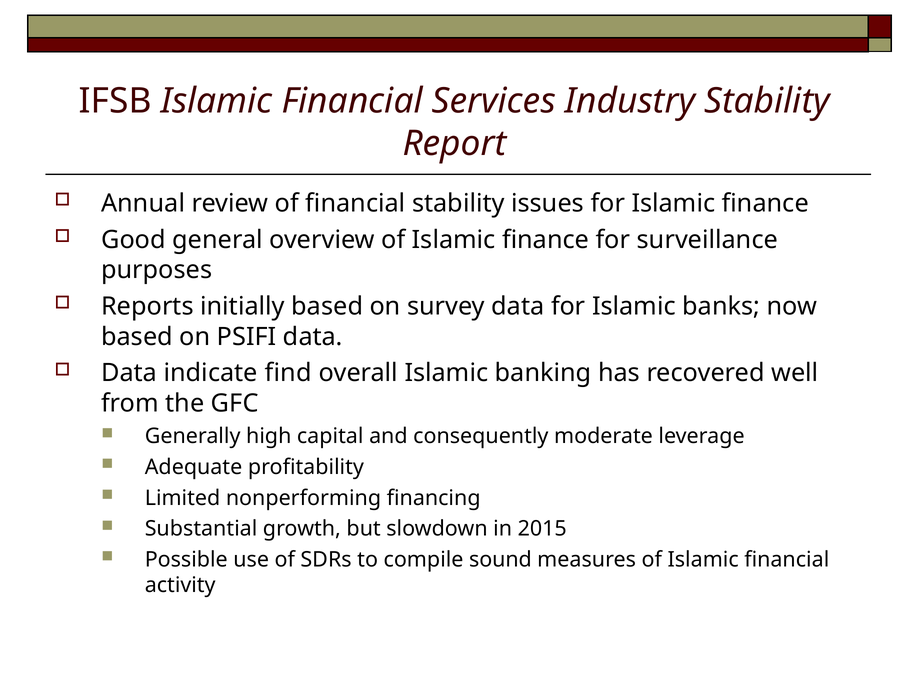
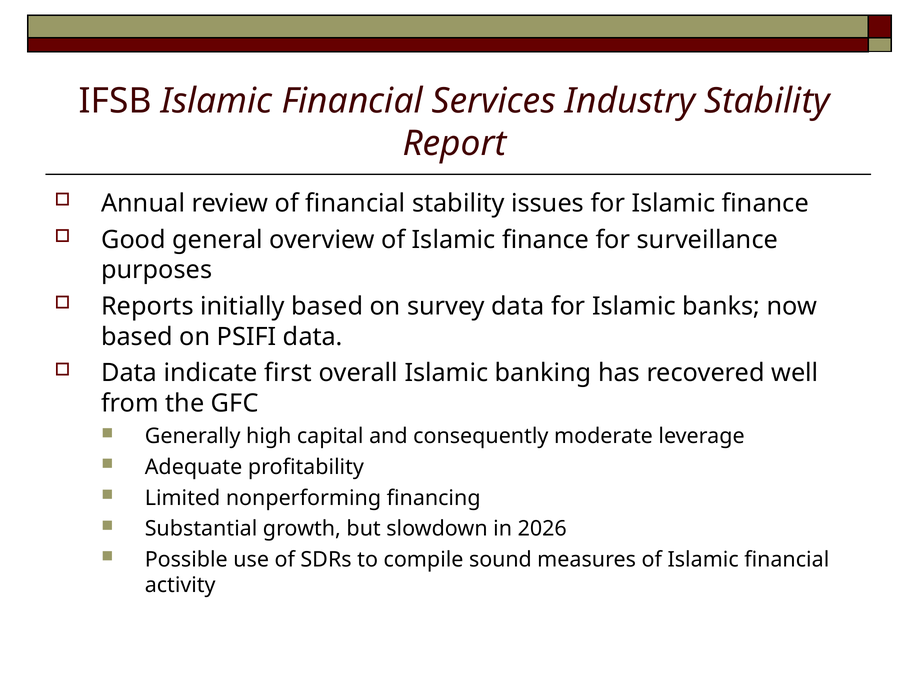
find: find -> first (288, 373)
2015: 2015 -> 2026 (542, 529)
